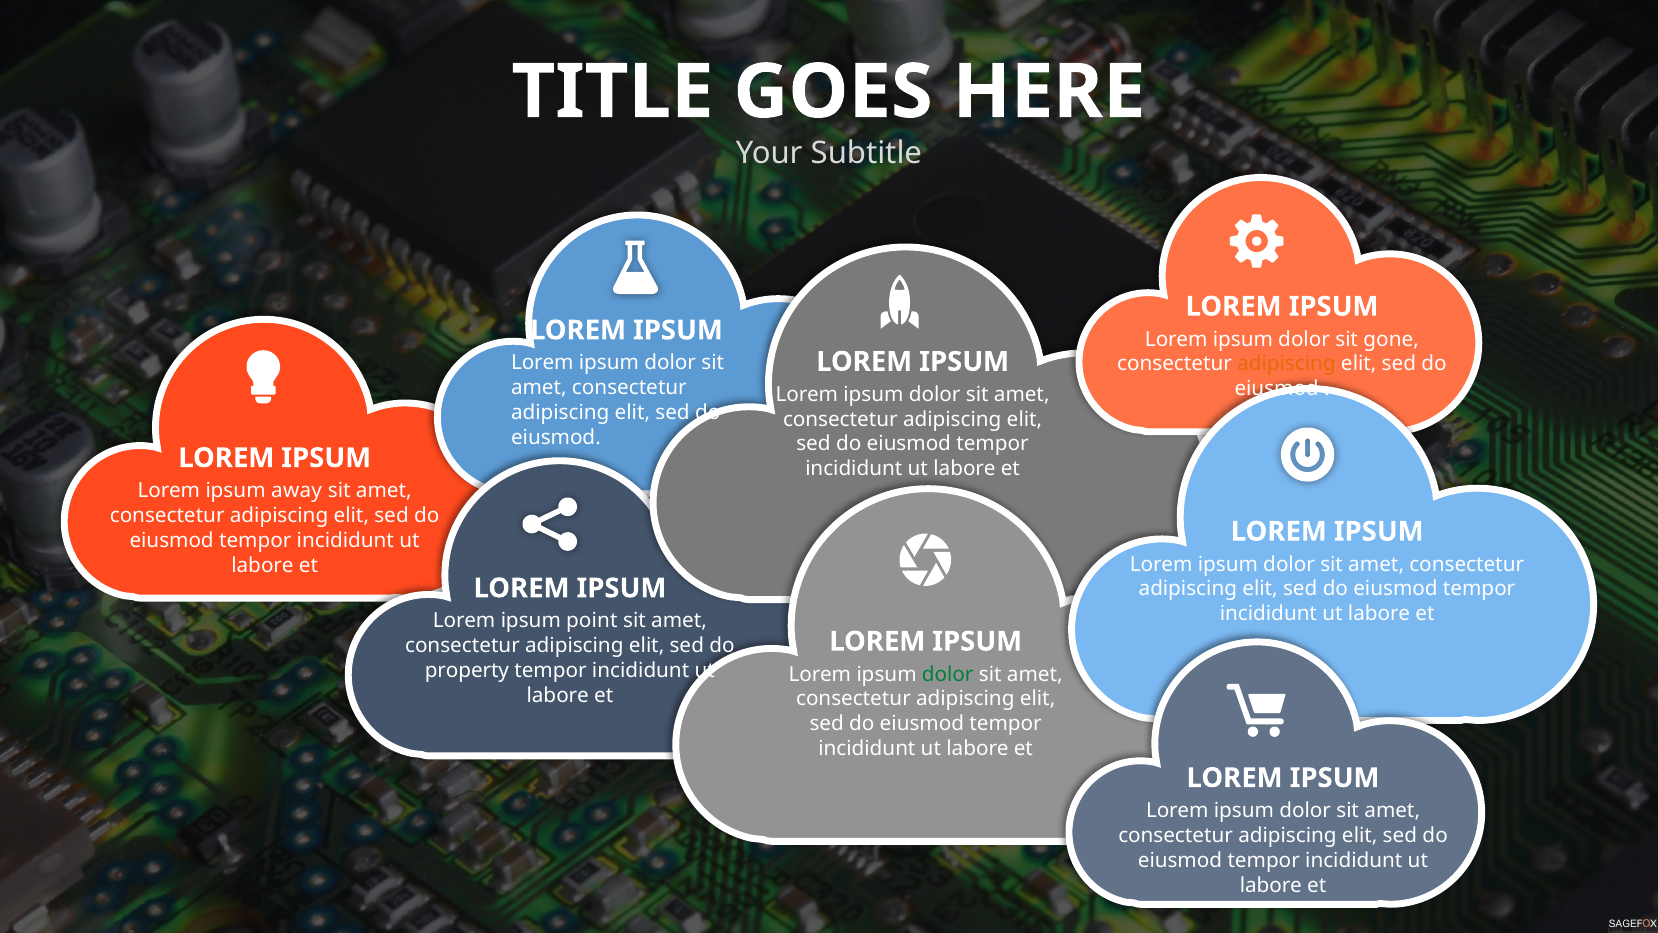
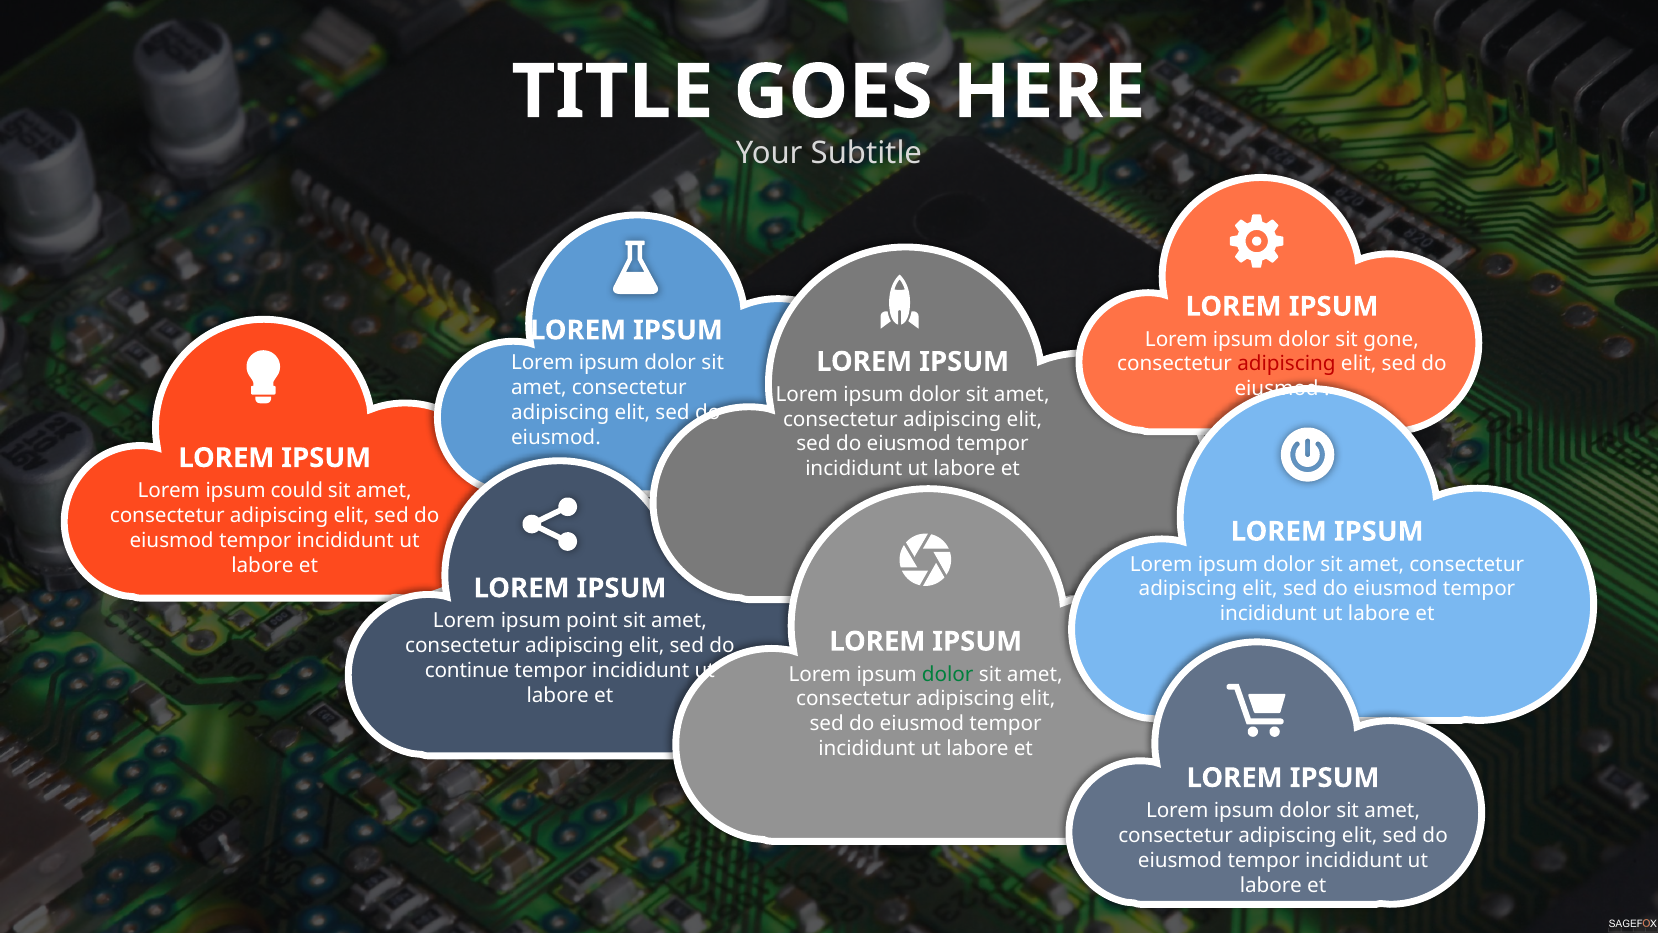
adipiscing colour: orange -> red (1286, 364)
away: away -> could (297, 490)
property: property -> continue (467, 670)
